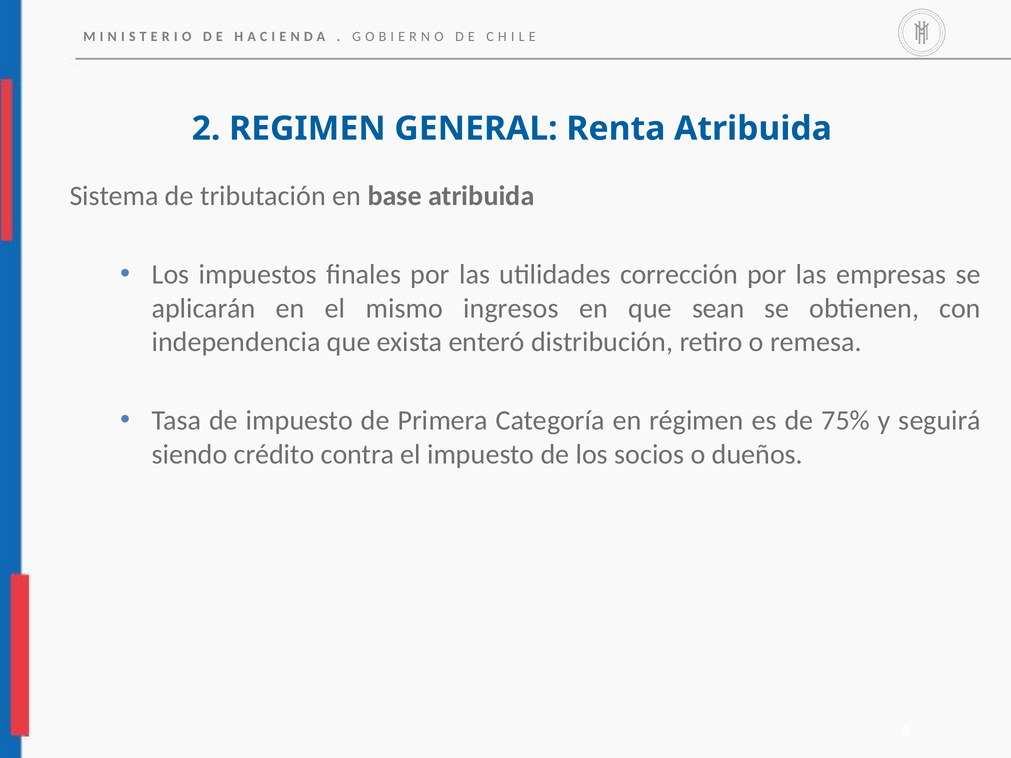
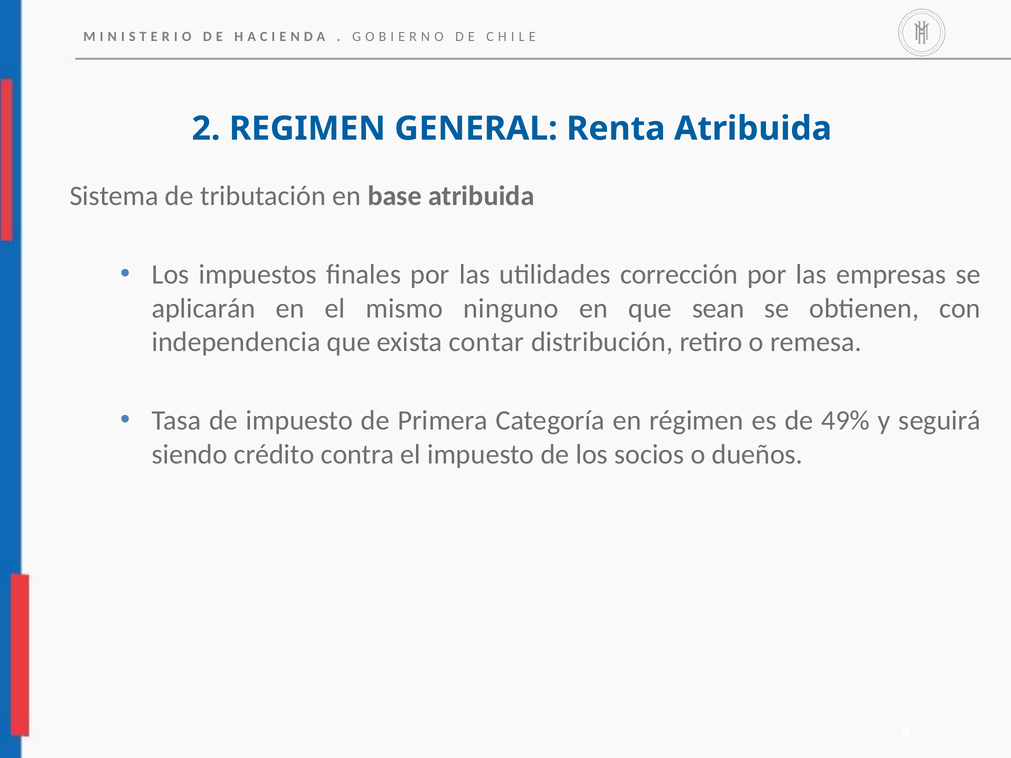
ingresos: ingresos -> ninguno (511, 308)
enteró: enteró -> contar (486, 342)
75%: 75% -> 49% (846, 421)
